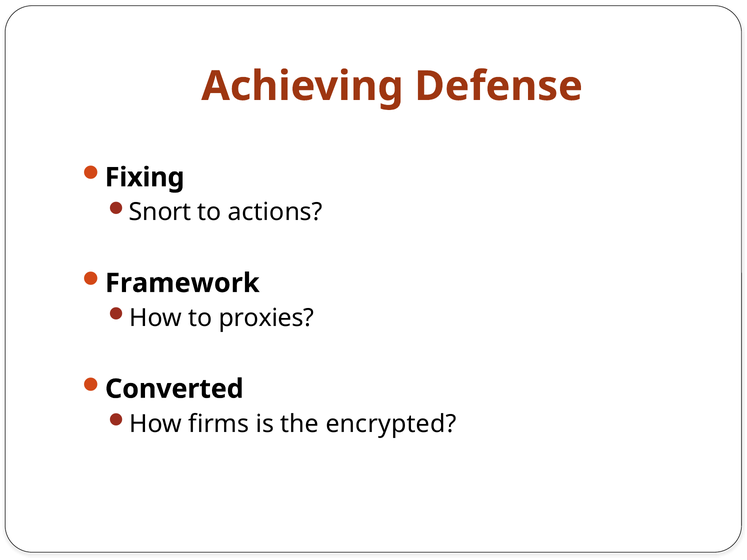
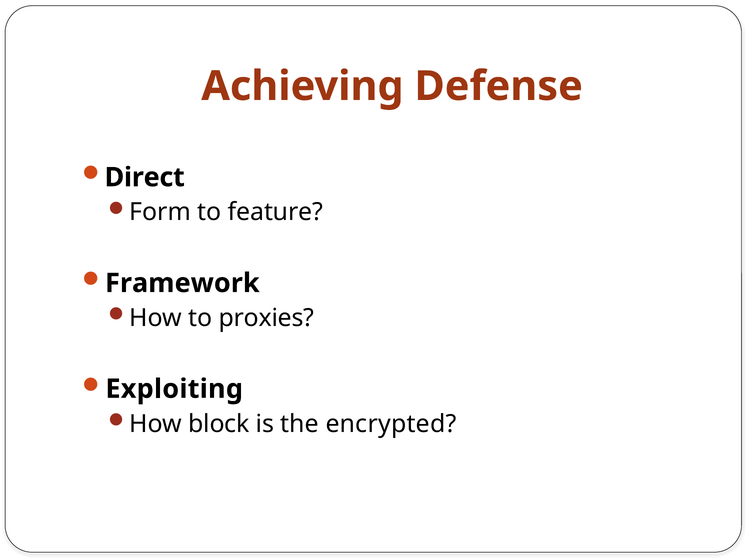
Fixing: Fixing -> Direct (145, 177)
Snort: Snort -> Form (160, 212)
actions: actions -> feature (275, 212)
Converted: Converted -> Exploiting (174, 389)
firms: firms -> block (219, 424)
